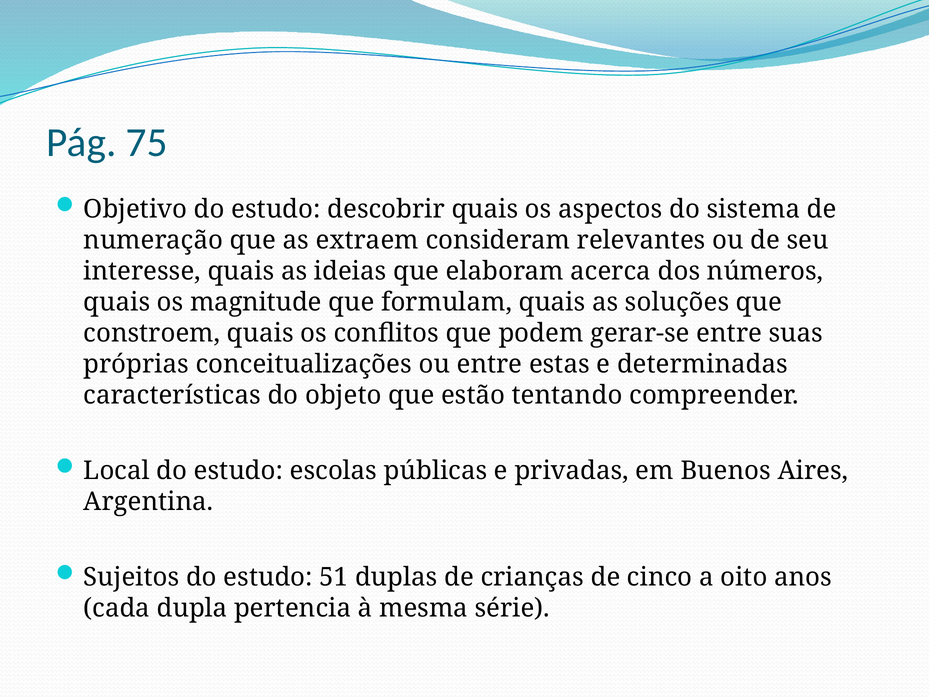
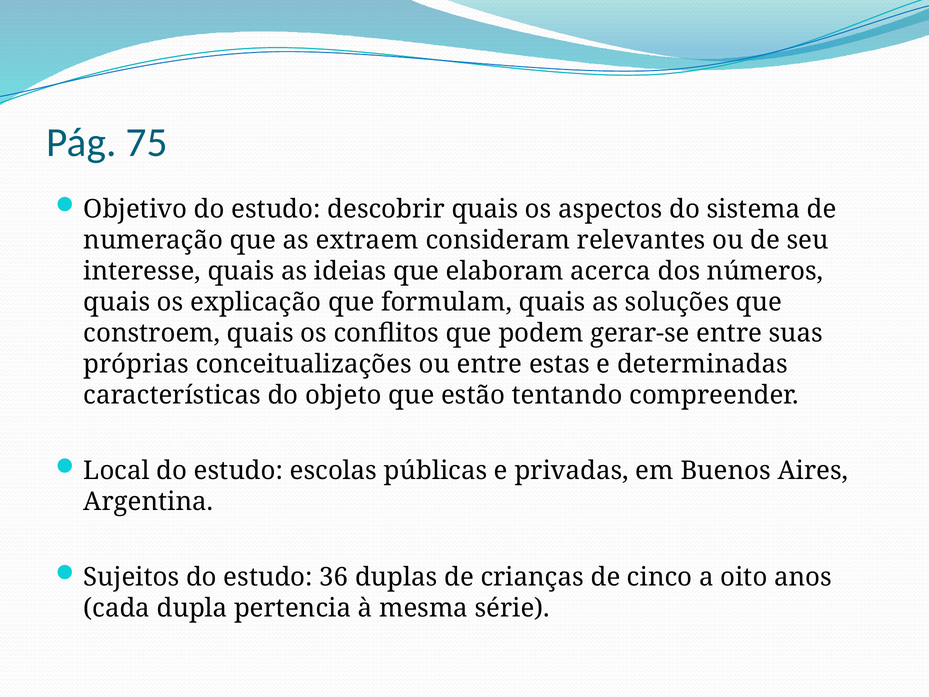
magnitude: magnitude -> explicação (256, 302)
51: 51 -> 36 (334, 577)
